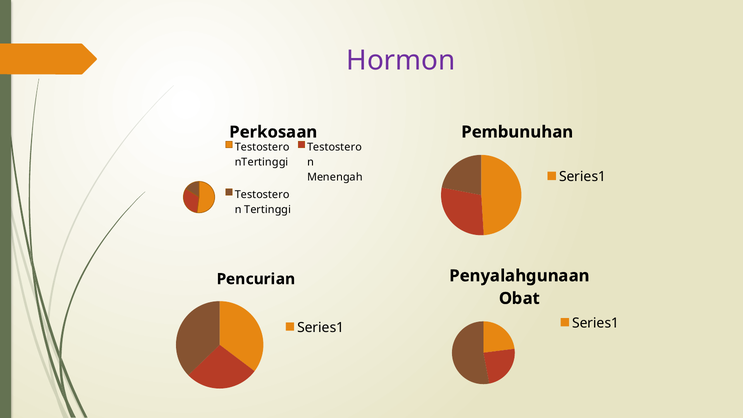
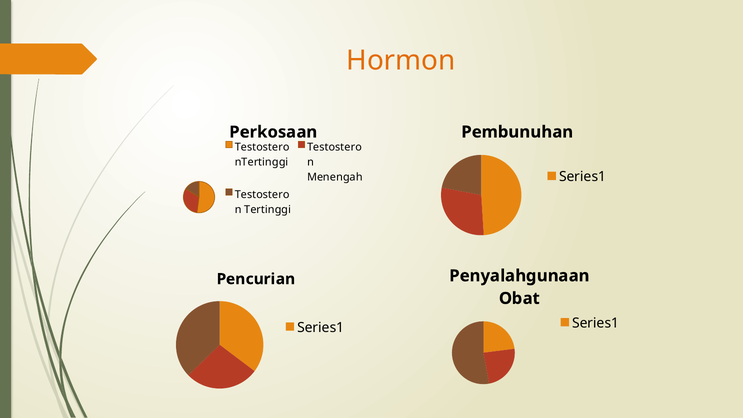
Hormon colour: purple -> orange (401, 61)
